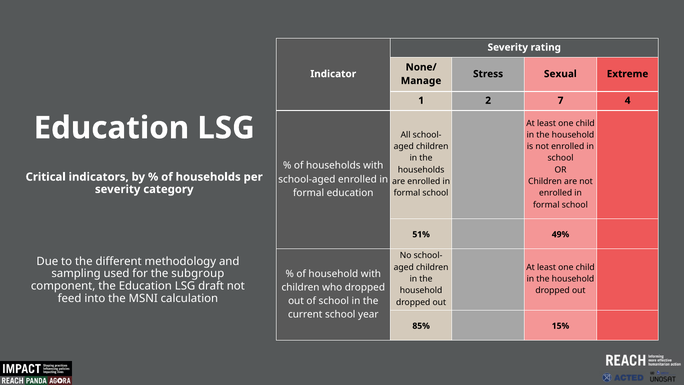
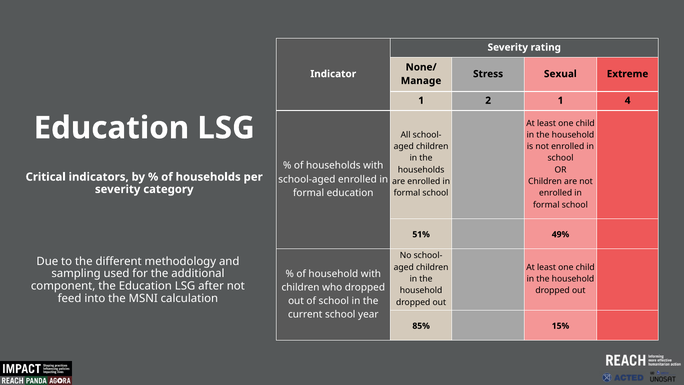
2 7: 7 -> 1 (561, 100)
subgroup: subgroup -> additional (198, 273)
draft: draft -> after (211, 286)
